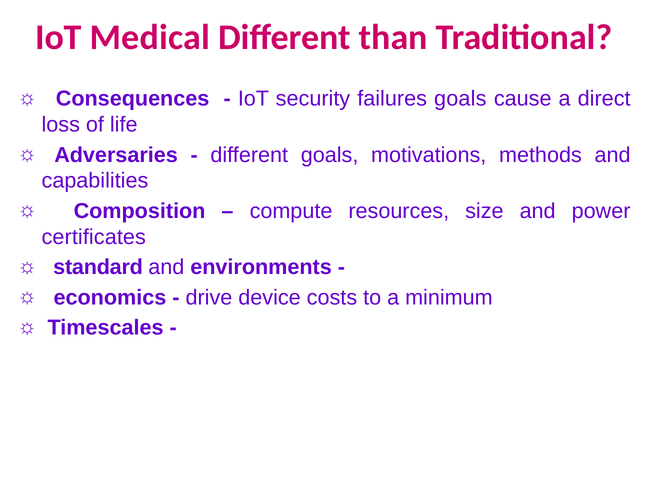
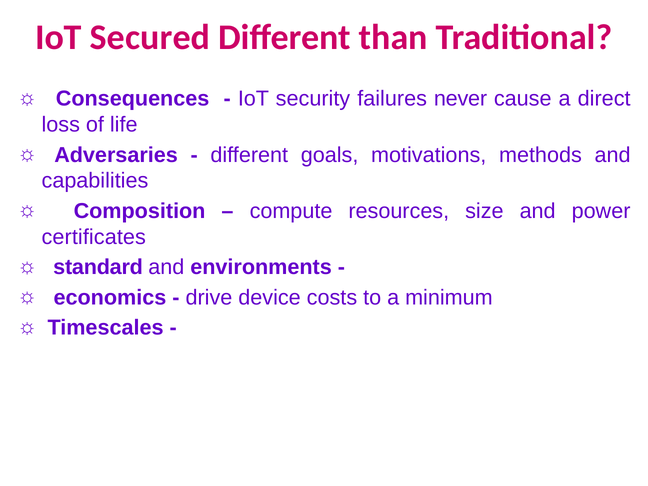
Medical: Medical -> Secured (150, 38)
failures goals: goals -> never (460, 99)
